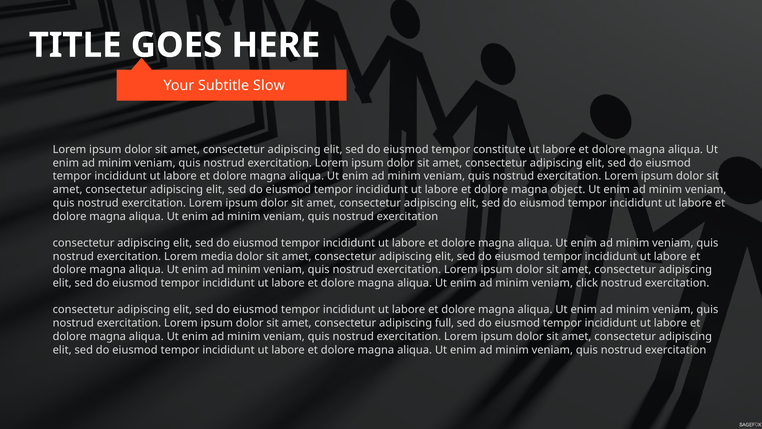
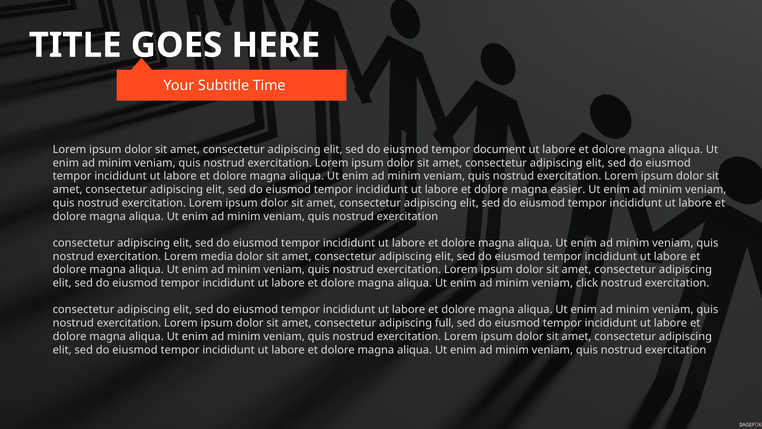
Slow: Slow -> Time (269, 85)
constitute: constitute -> document (500, 149)
object: object -> easier (568, 189)
